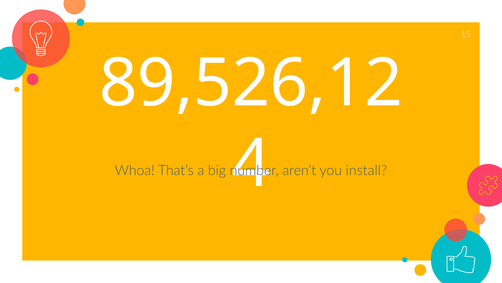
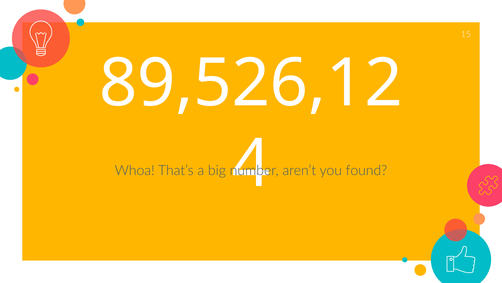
install: install -> found (366, 170)
